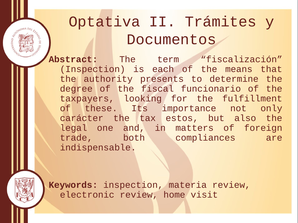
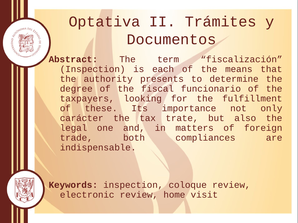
estos: estos -> trate (182, 118)
materia: materia -> coloque (188, 185)
